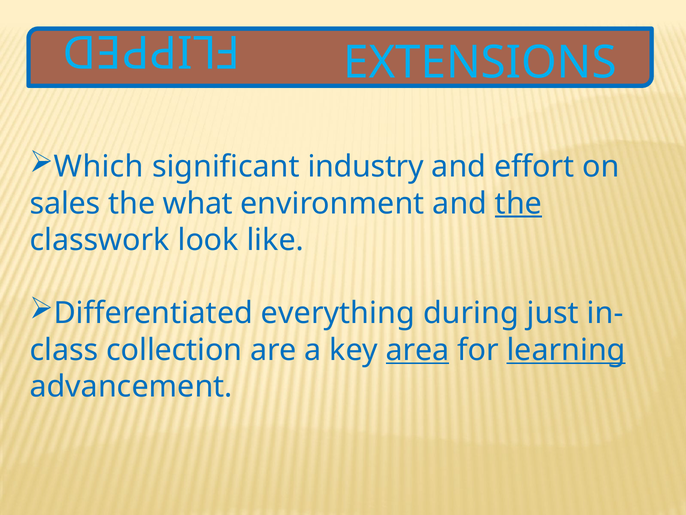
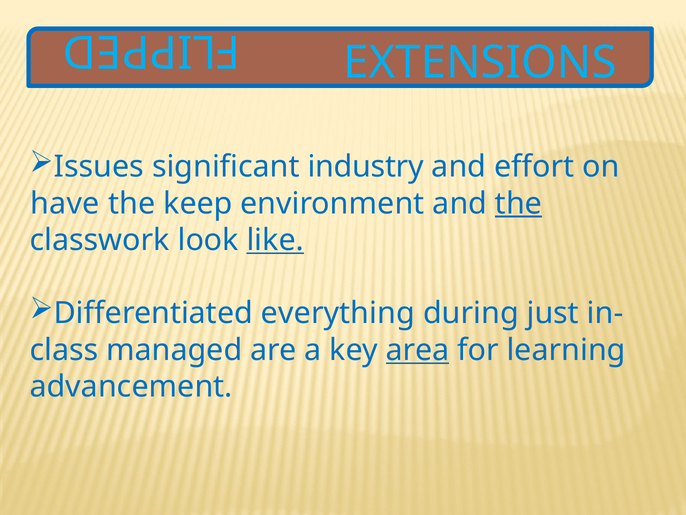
Which: Which -> Issues (99, 167)
sales: sales -> have (65, 203)
what: what -> keep (198, 203)
like underline: none -> present (275, 240)
collection: collection -> managed (174, 350)
learning underline: present -> none (566, 350)
